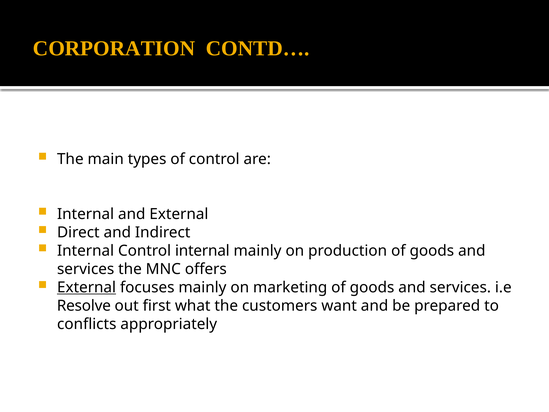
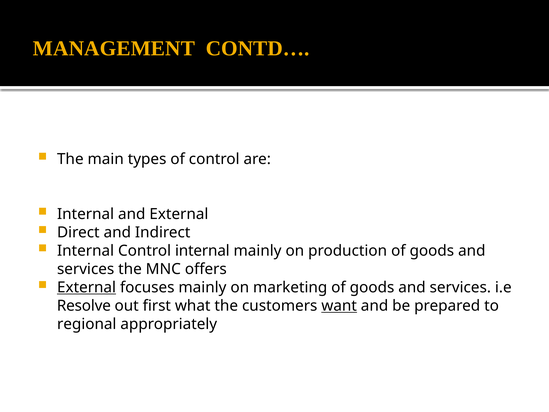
CORPORATION: CORPORATION -> MANAGEMENT (114, 48)
want underline: none -> present (339, 306)
conflicts: conflicts -> regional (87, 324)
